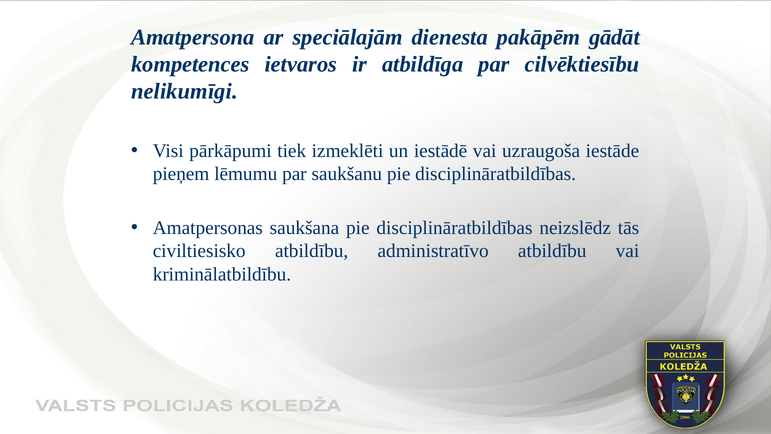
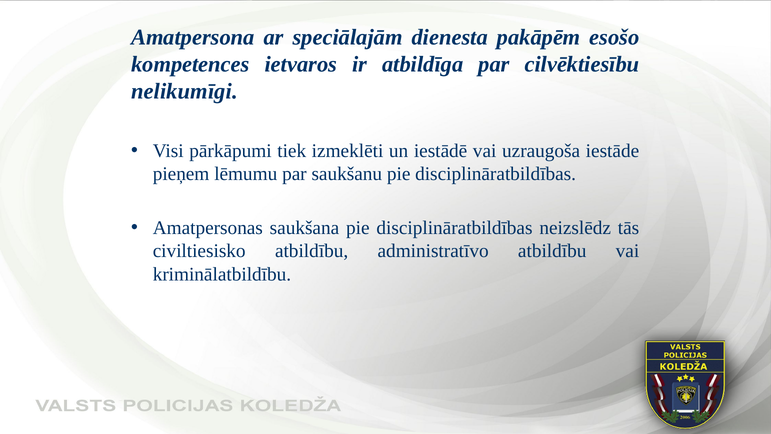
gādāt: gādāt -> esošo (614, 37)
